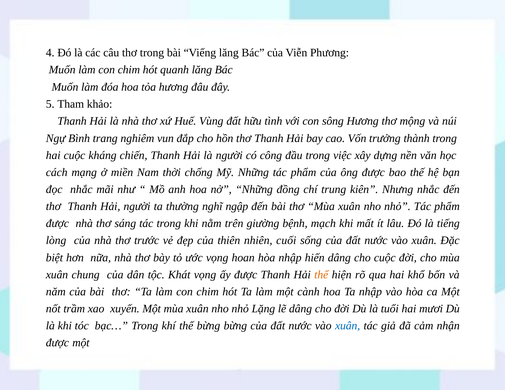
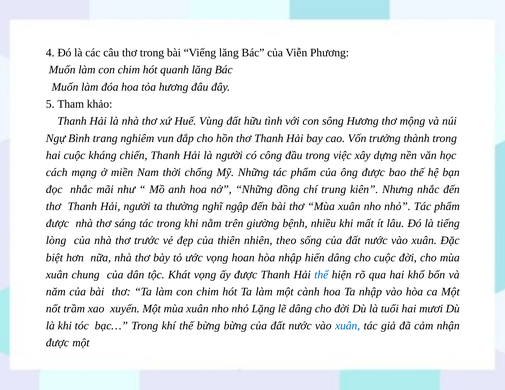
mạch: mạch -> nhiều (323, 224)
cuối: cuối -> theo (286, 241)
thể colour: orange -> blue (321, 275)
